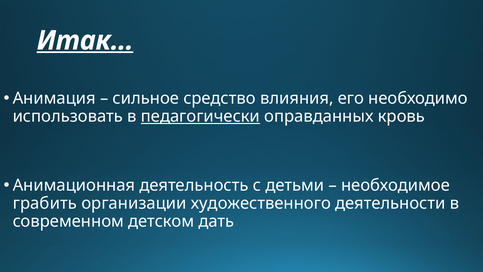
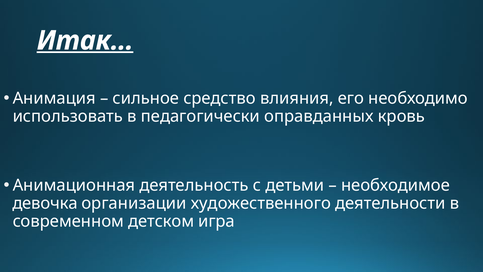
педагогически underline: present -> none (200, 116)
грабить: грабить -> девочка (45, 203)
дать: дать -> игра (216, 221)
